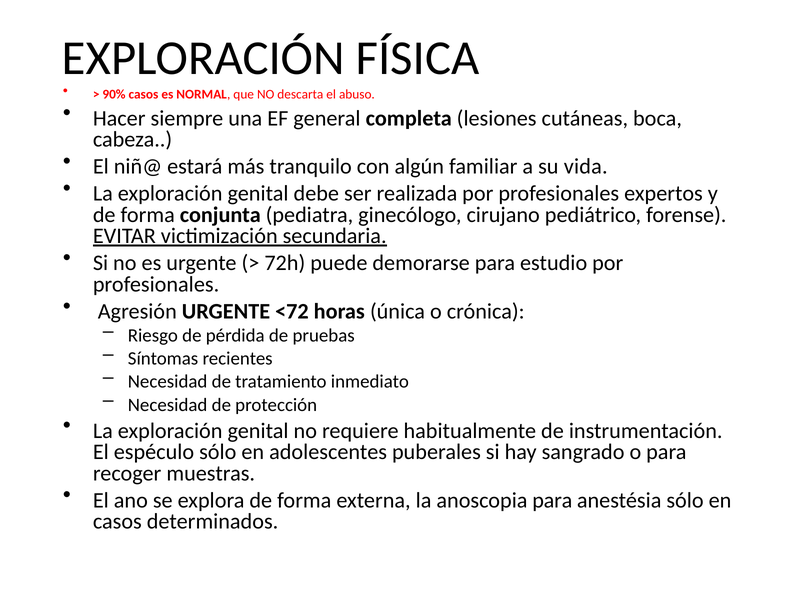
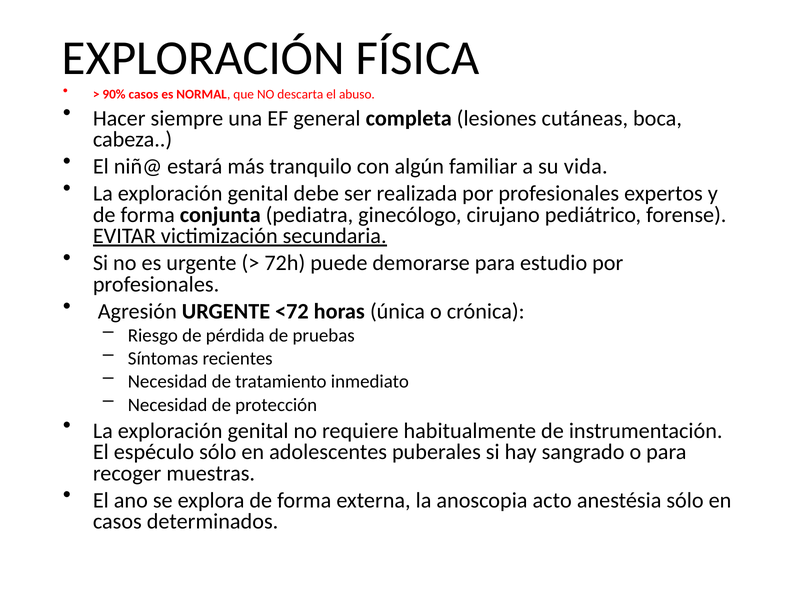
anoscopia para: para -> acto (552, 501)
